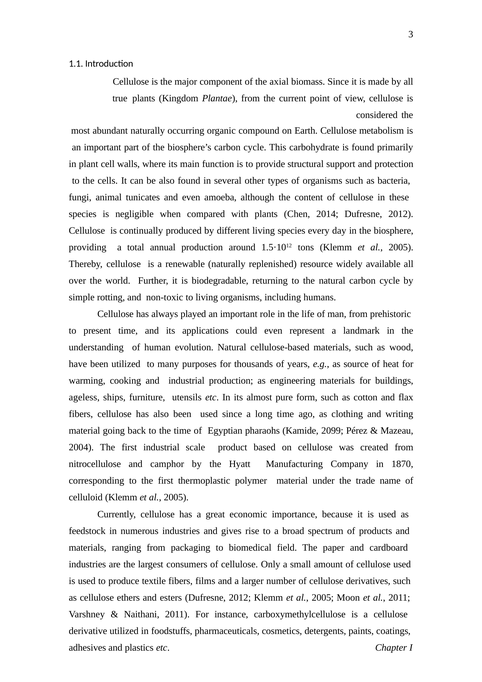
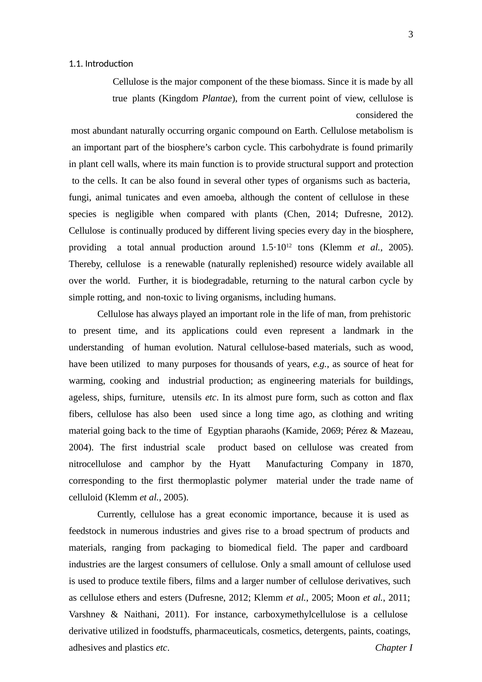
the axial: axial -> these (279, 82)
2099: 2099 -> 2069 (332, 430)
